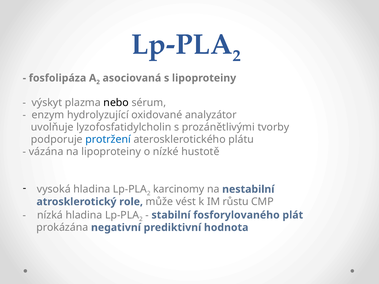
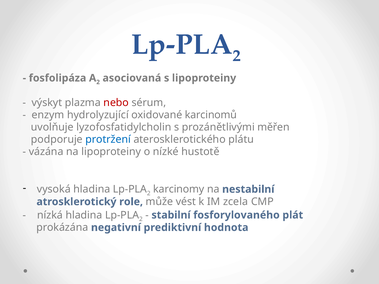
nebo colour: black -> red (116, 103)
analyzátor: analyzátor -> karcinomů (211, 115)
tvorby: tvorby -> měřen (273, 127)
růstu: růstu -> zcela (236, 202)
